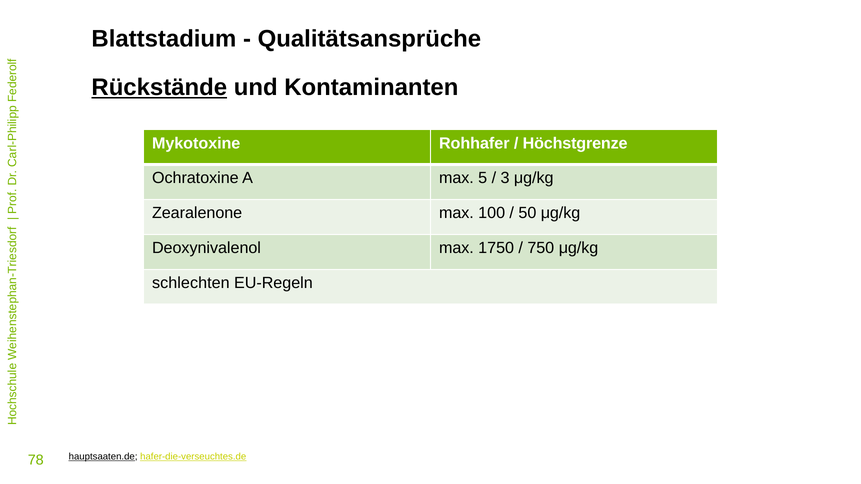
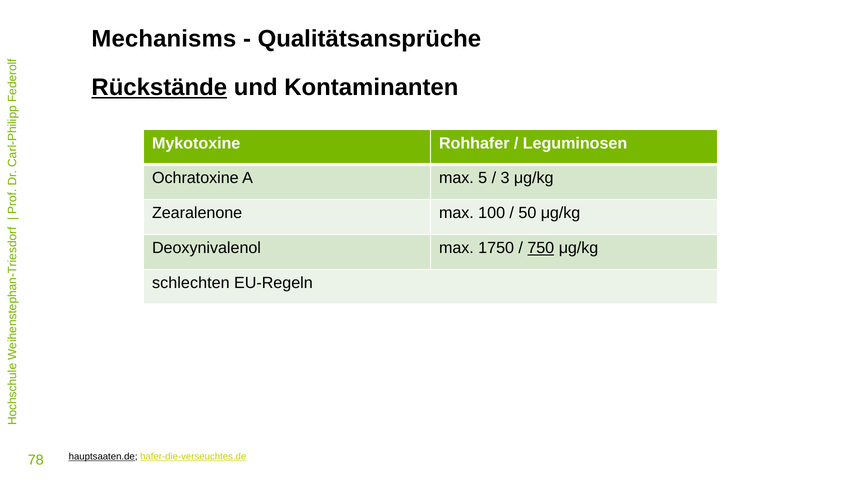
Blattstadium: Blattstadium -> Mechanisms (164, 39)
Höchstgrenze: Höchstgrenze -> Leguminosen (575, 143)
750 underline: none -> present (541, 248)
